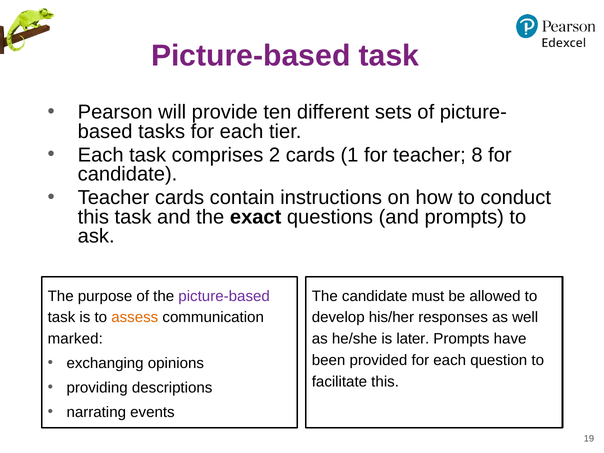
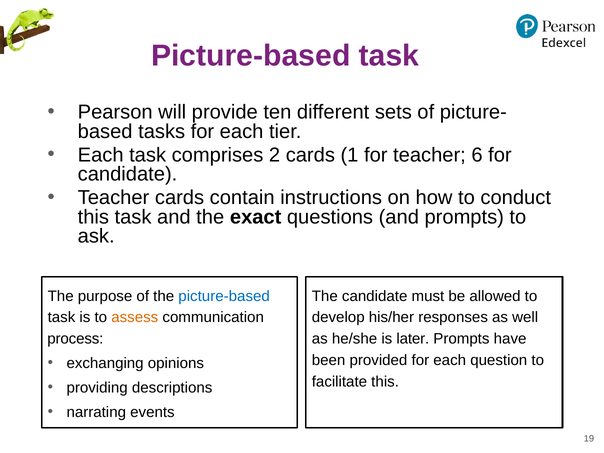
8: 8 -> 6 (477, 155)
picture-based colour: purple -> blue (224, 296)
marked: marked -> process (75, 339)
